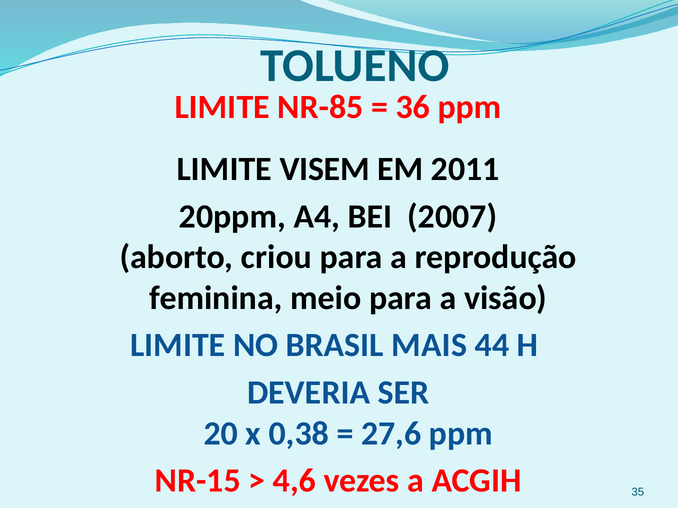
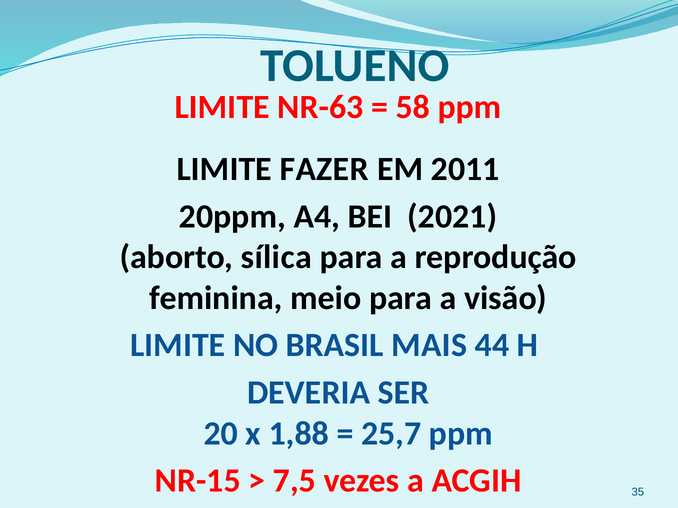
NR-85: NR-85 -> NR-63 (320, 107)
36: 36 -> 58 (413, 107)
VISEM: VISEM -> FAZER (324, 169)
2007: 2007 -> 2021 (452, 217)
criou: criou -> sílica (276, 257)
0,38: 0,38 -> 1,88 (299, 434)
27,6: 27,6 -> 25,7 (391, 434)
4,6: 4,6 -> 7,5 (294, 481)
